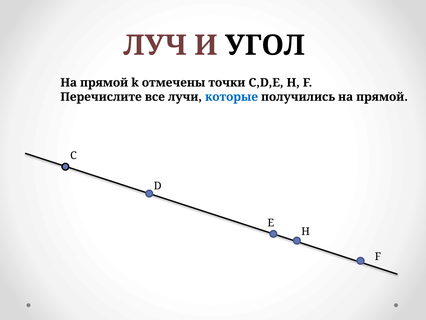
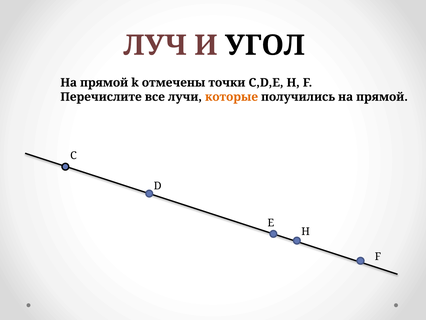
которые colour: blue -> orange (232, 97)
